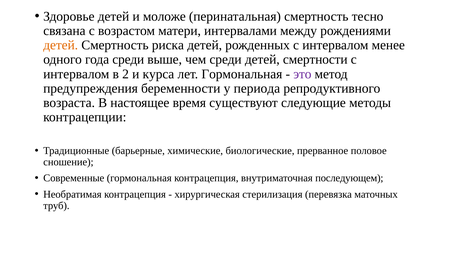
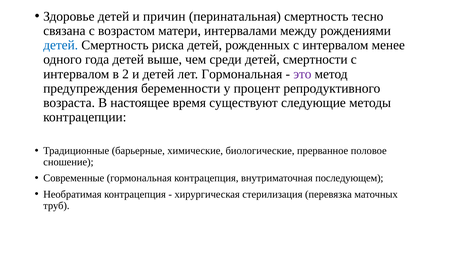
моложе: моложе -> причин (164, 16)
детей colour: orange -> blue (61, 45)
года среди: среди -> детей (128, 59)
и курса: курса -> детей (158, 74)
периода: периода -> процент (257, 88)
